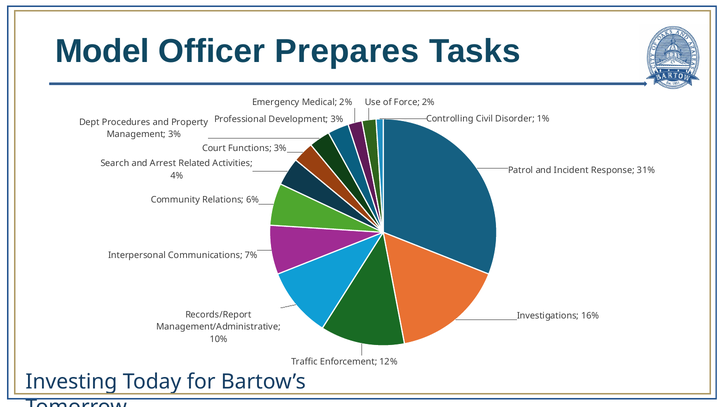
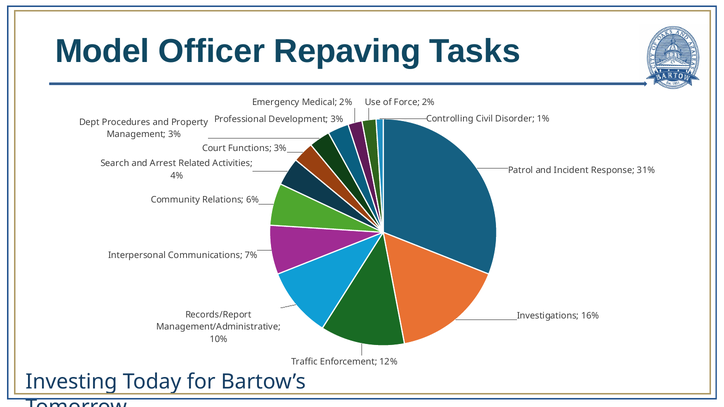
Prepares: Prepares -> Repaving (347, 51)
